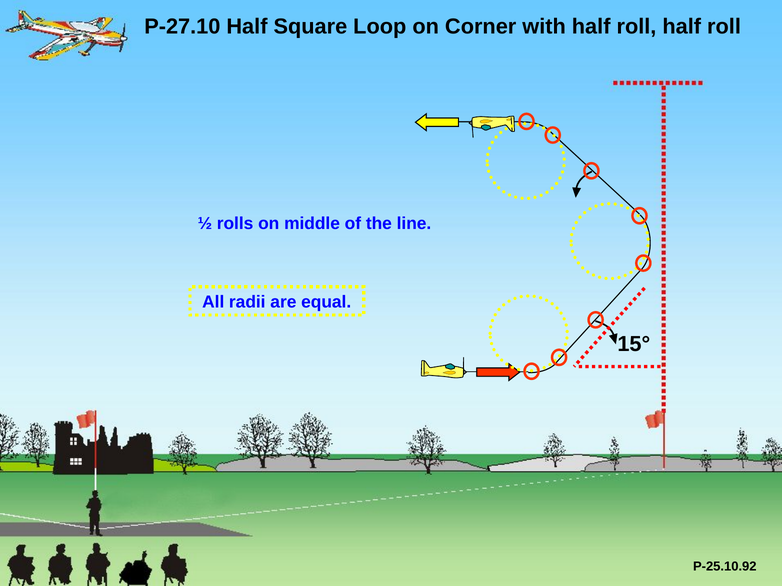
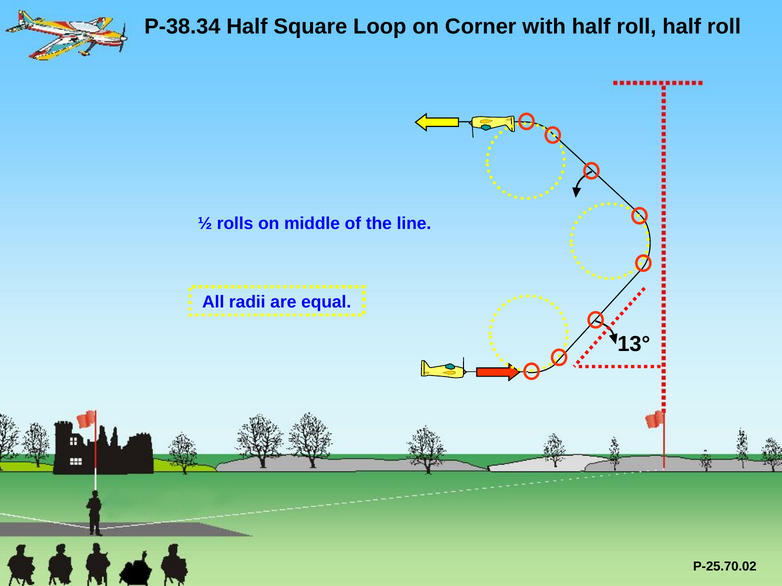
P-27.10: P-27.10 -> P-38.34 (182, 26)
15°: 15° -> 13° (634, 345)
P-25.10.92: P-25.10.92 -> P-25.70.02 (725, 567)
